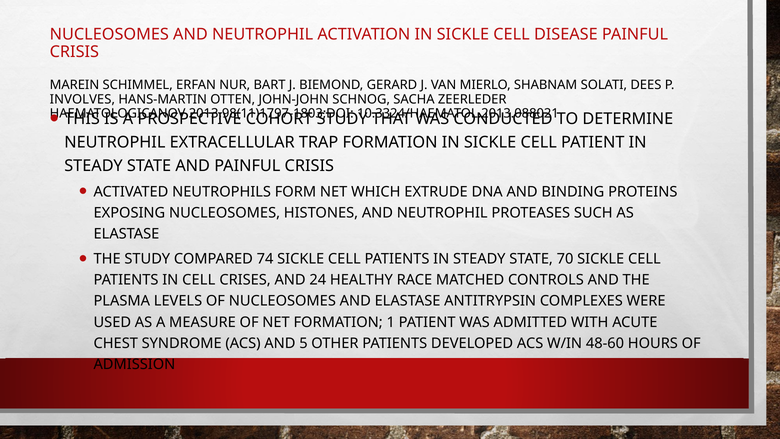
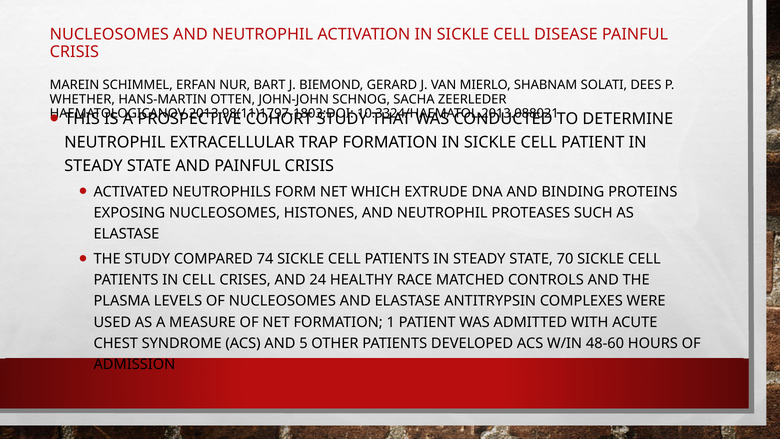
INVOLVES: INVOLVES -> WHETHER (82, 99)
